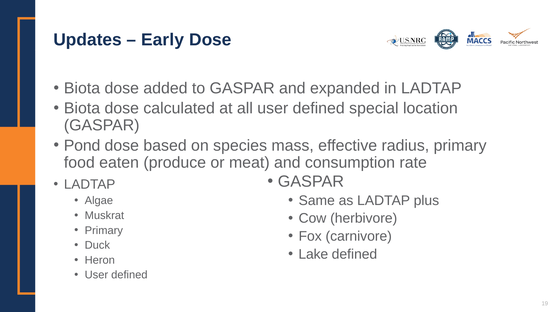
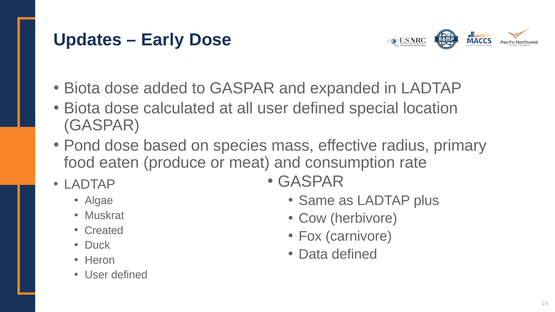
Primary: Primary -> Created (104, 231)
Lake: Lake -> Data (313, 254)
